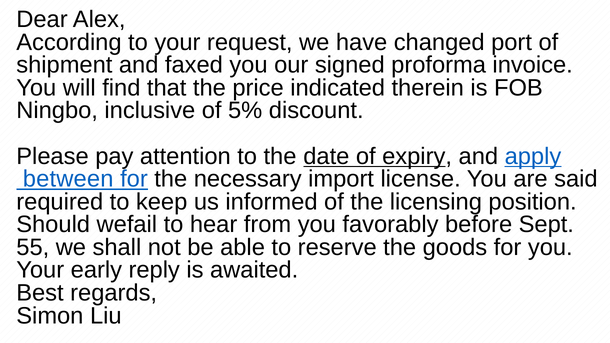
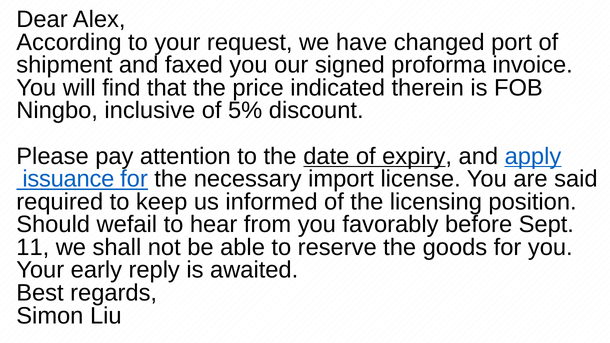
between: between -> issuance (68, 179)
55: 55 -> 11 (33, 247)
